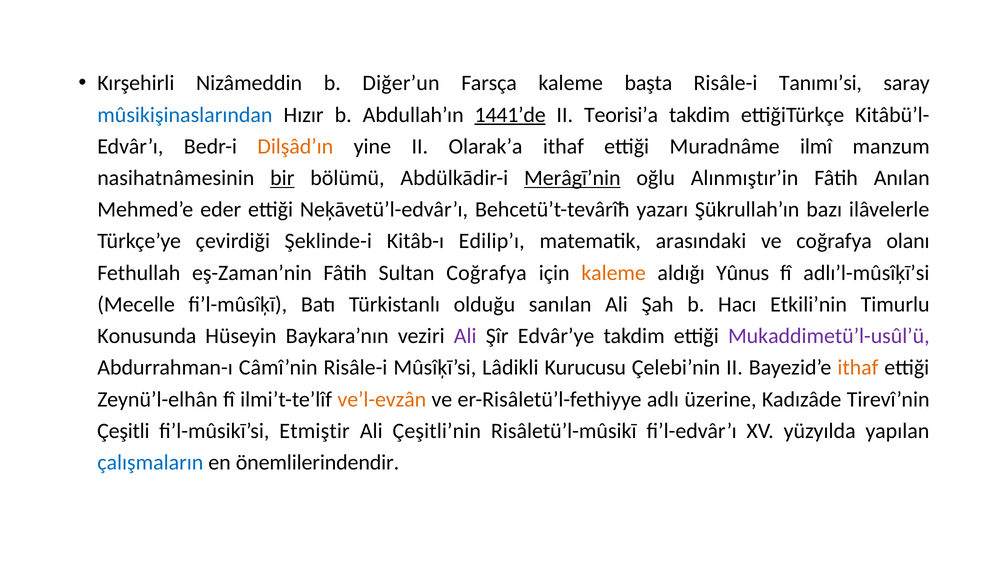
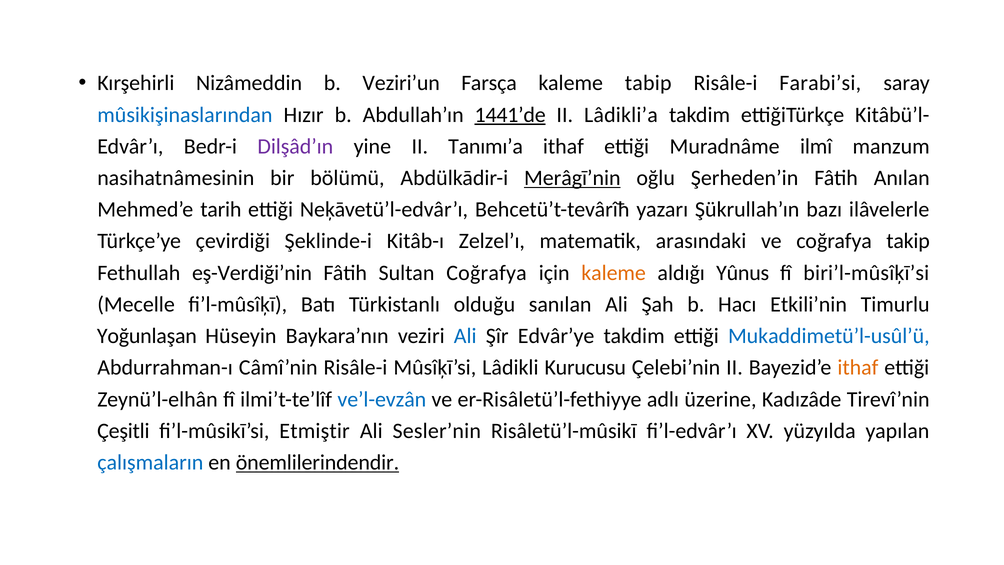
Diğer’un: Diğer’un -> Veziri’un (401, 83)
başta: başta -> tabip (648, 83)
Tanımı’si: Tanımı’si -> Farabi’si (820, 83)
Teorisi’a: Teorisi’a -> Lâdikli’a (621, 115)
Dilşâd’ın colour: orange -> purple (295, 146)
Olarak’a: Olarak’a -> Tanımı’a (486, 146)
bir underline: present -> none (282, 178)
Alınmıştır’in: Alınmıştır’in -> Şerheden’in (745, 178)
eder: eder -> tarih (221, 210)
Edilip’ı: Edilip’ı -> Zelzel’ı (492, 241)
olanı: olanı -> takip (908, 241)
eş-Zaman’nin: eş-Zaman’nin -> eş-Verdiği’nin (252, 273)
adlı’l-mûsîķī’si: adlı’l-mûsîķī’si -> biri’l-mûsîķī’si (866, 273)
Konusunda: Konusunda -> Yoğunlaşan (147, 336)
Ali colour: purple -> blue (465, 336)
Mukaddimetü’l-usûl’ü colour: purple -> blue (829, 336)
ve’l-evzân colour: orange -> blue (382, 399)
Çeşitli’nin: Çeşitli’nin -> Sesler’nin (437, 431)
önemlilerindendir underline: none -> present (317, 462)
